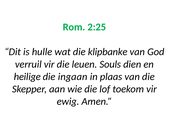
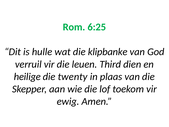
2:25: 2:25 -> 6:25 (97, 27)
Souls: Souls -> Third (110, 64)
ingaan: ingaan -> twenty (73, 76)
